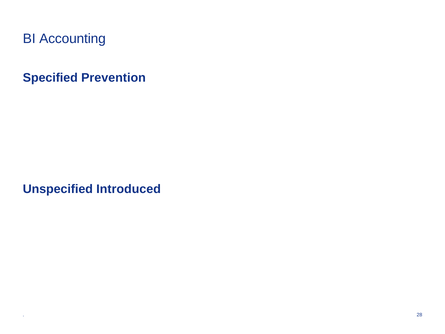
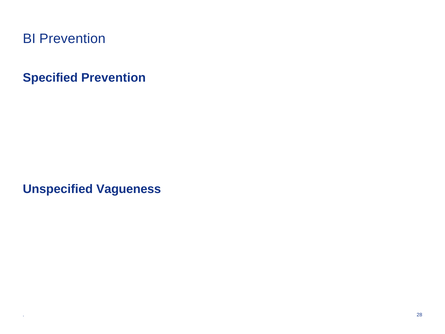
BI Accounting: Accounting -> Prevention (72, 39)
Introduced: Introduced -> Vagueness (129, 189)
